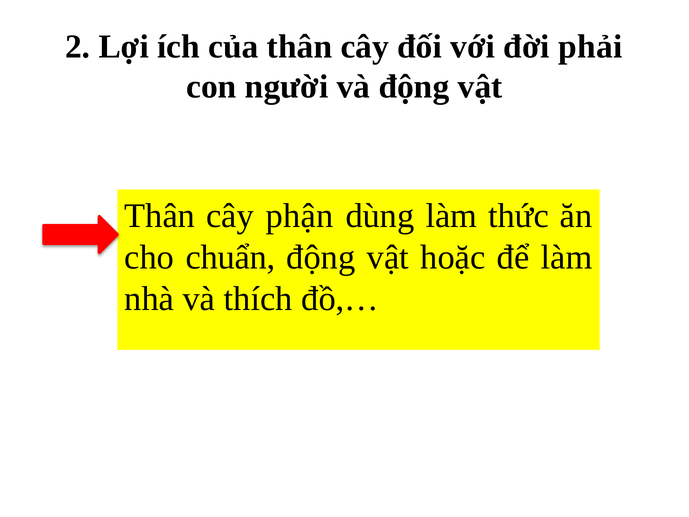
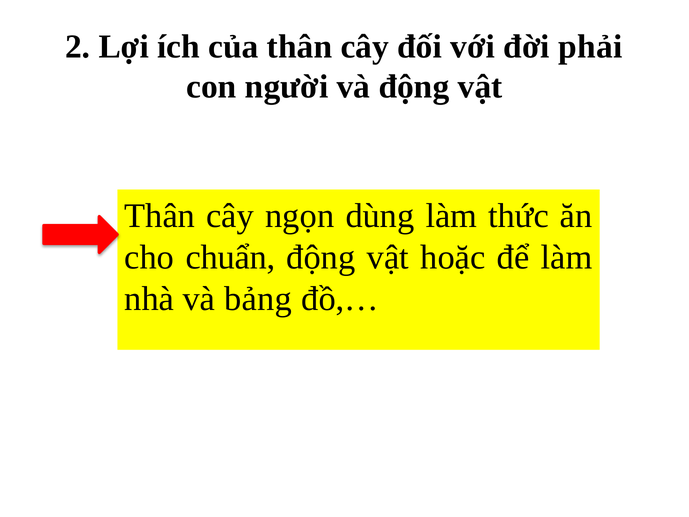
phận: phận -> ngọn (300, 216)
thích: thích -> bảng (258, 299)
